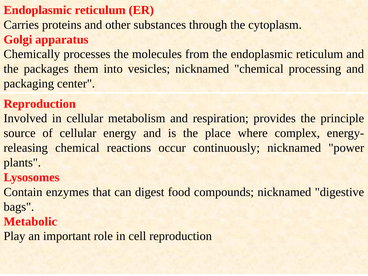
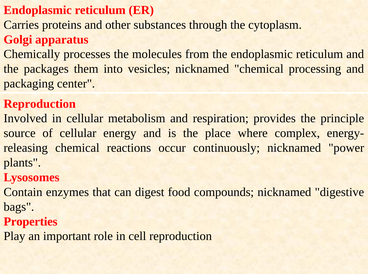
Metabolic: Metabolic -> Properties (31, 221)
